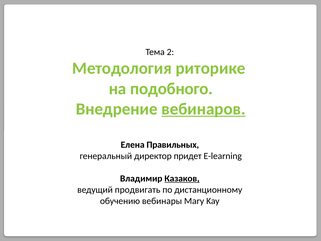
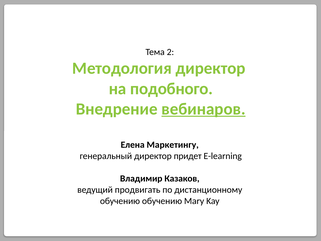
Методология риторике: риторике -> директор (211, 68)
Правильных: Правильных -> Маркетингу (173, 145)
Казаков underline: present -> none (182, 178)
обучению вебинары: вебинары -> обучению (162, 201)
